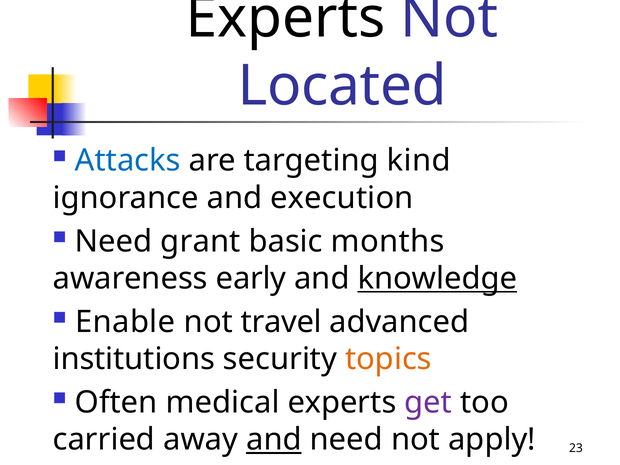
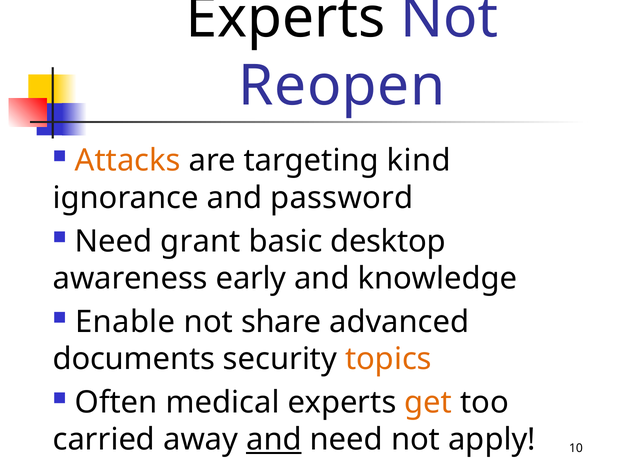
Located: Located -> Reopen (342, 86)
Attacks colour: blue -> orange (128, 161)
execution: execution -> password (342, 198)
months: months -> desktop (388, 241)
knowledge underline: present -> none (437, 278)
travel: travel -> share (281, 322)
institutions: institutions -> documents (134, 359)
get colour: purple -> orange (428, 402)
23: 23 -> 10 (576, 448)
